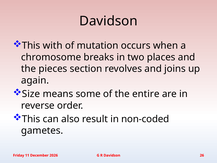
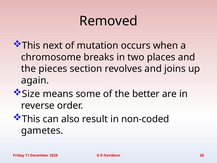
Davidson: Davidson -> Removed (108, 21)
with: with -> next (53, 46)
entire: entire -> better (146, 94)
